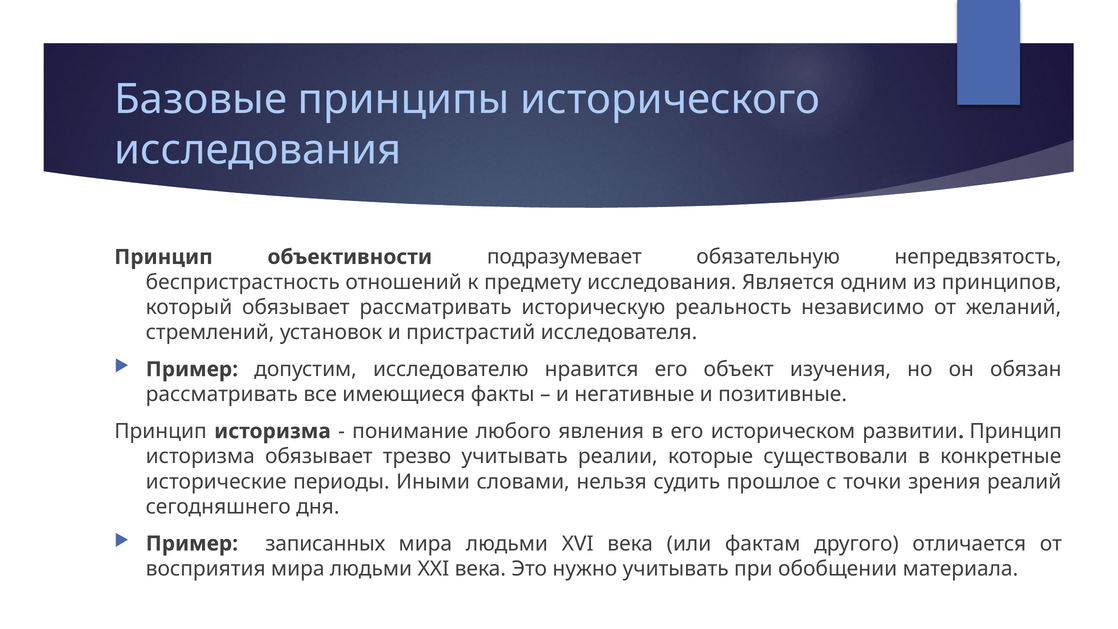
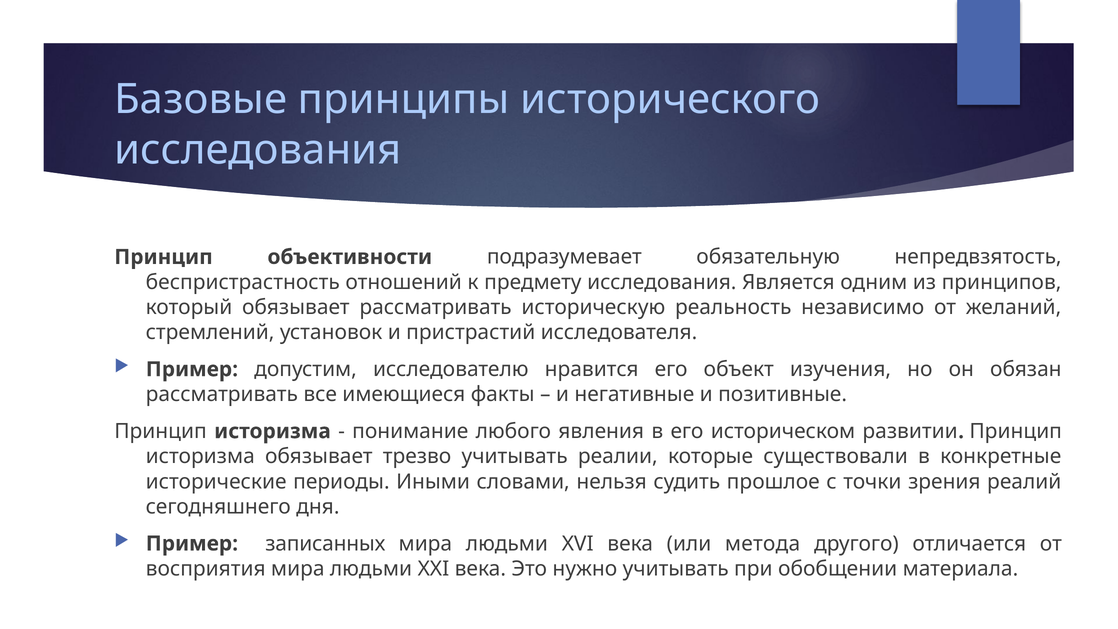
фактам: фактам -> метода (763, 543)
